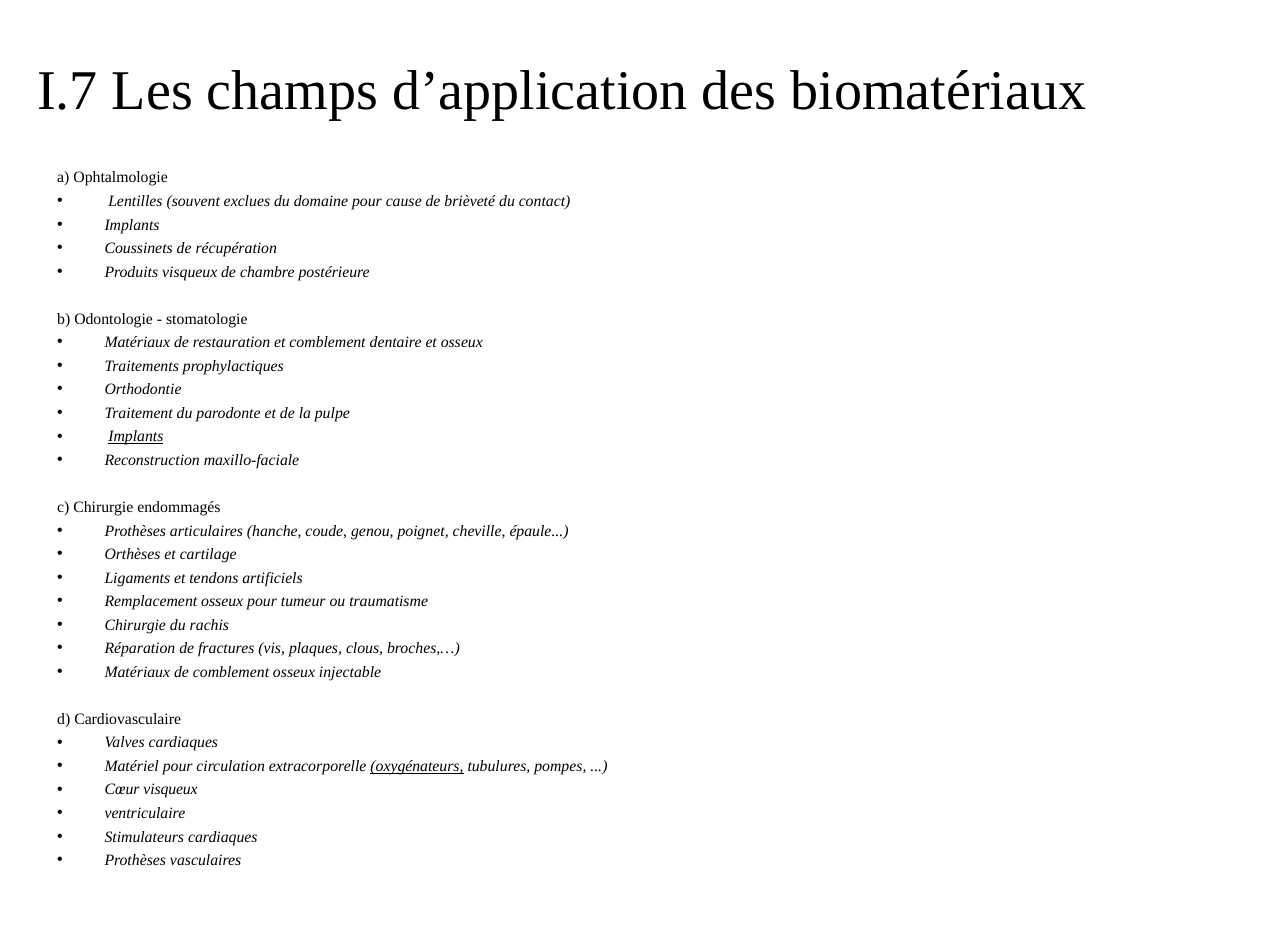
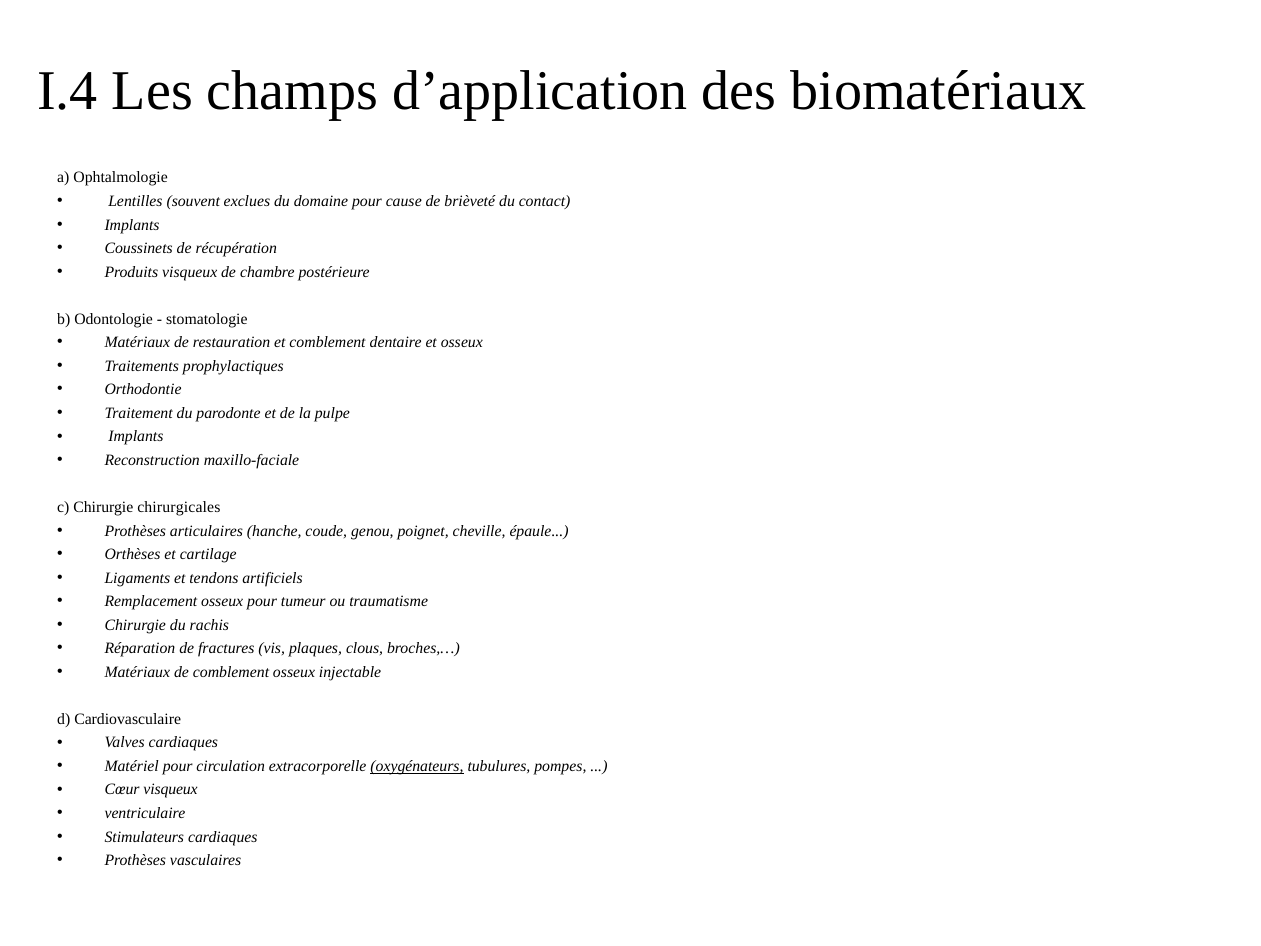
I.7: I.7 -> I.4 (68, 90)
Implants underline: present -> none (136, 437)
endommagés: endommagés -> chirurgicales (179, 507)
